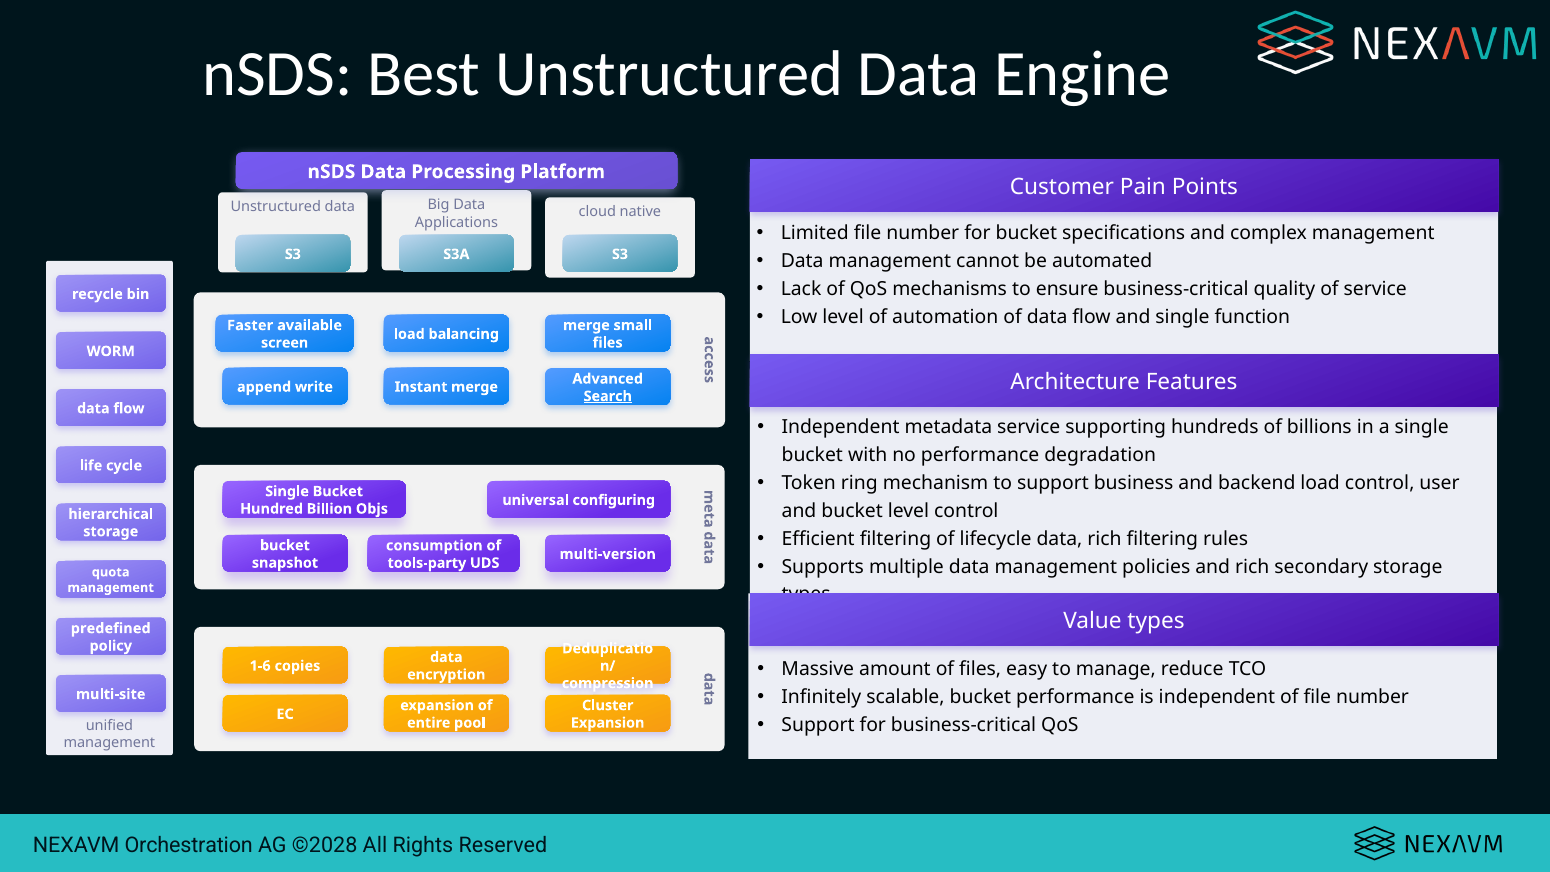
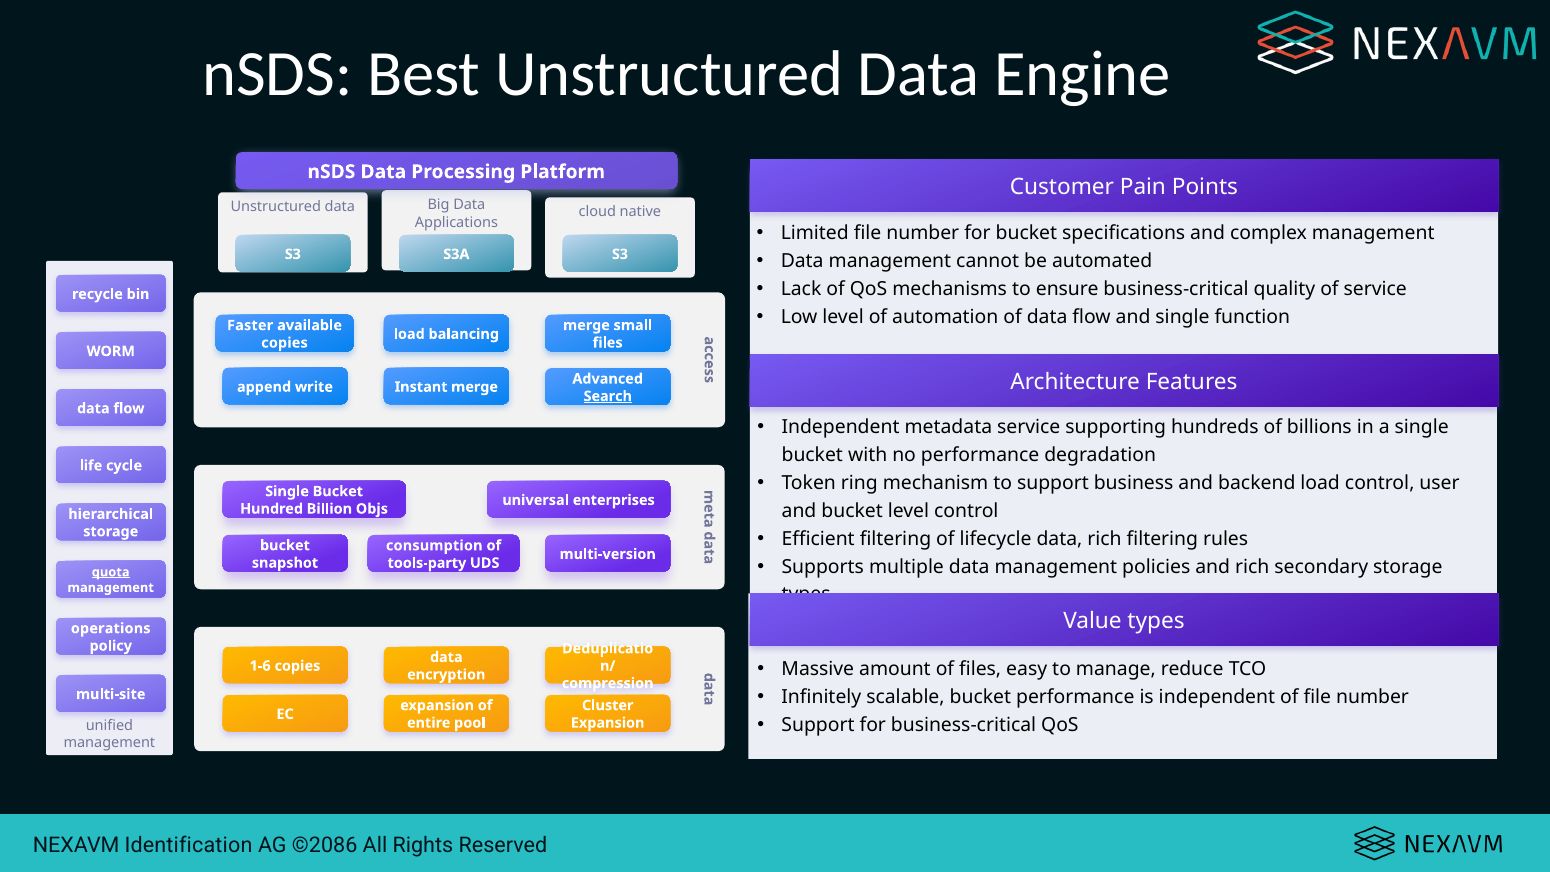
screen: screen -> copies (284, 343)
configuring: configuring -> enterprises (614, 500)
quota underline: none -> present (111, 572)
predefined: predefined -> operations (111, 628)
Orchestration: Orchestration -> Identification (188, 845)
©2028: ©2028 -> ©2086 (325, 845)
